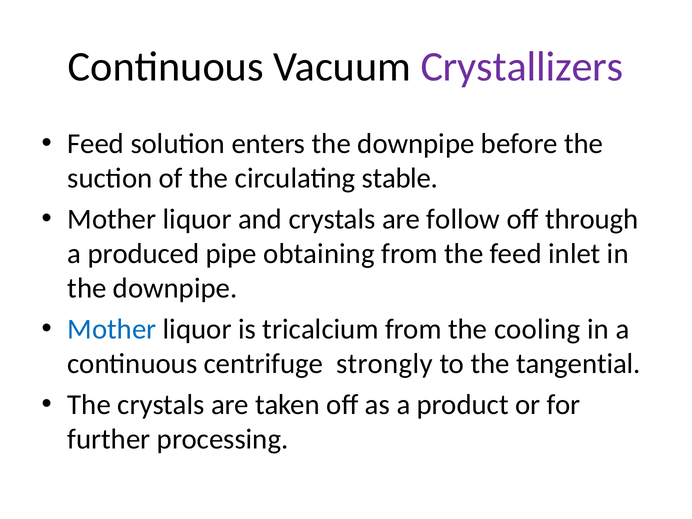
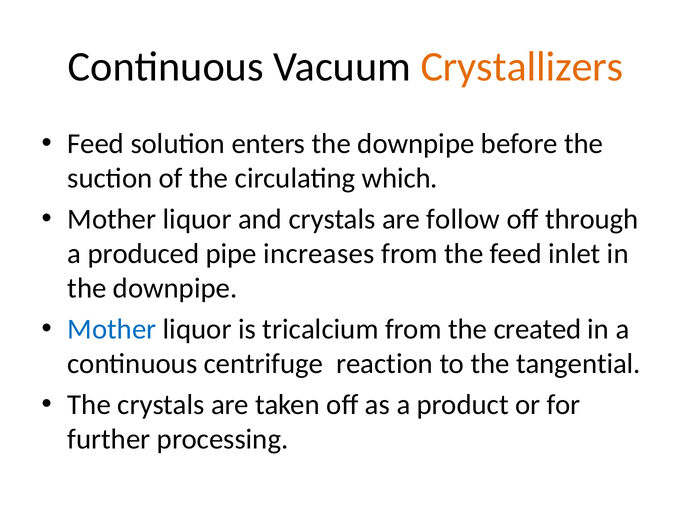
Crystallizers colour: purple -> orange (522, 67)
stable: stable -> which (400, 178)
obtaining: obtaining -> increases (319, 254)
cooling: cooling -> created (537, 329)
strongly: strongly -> reaction (385, 364)
